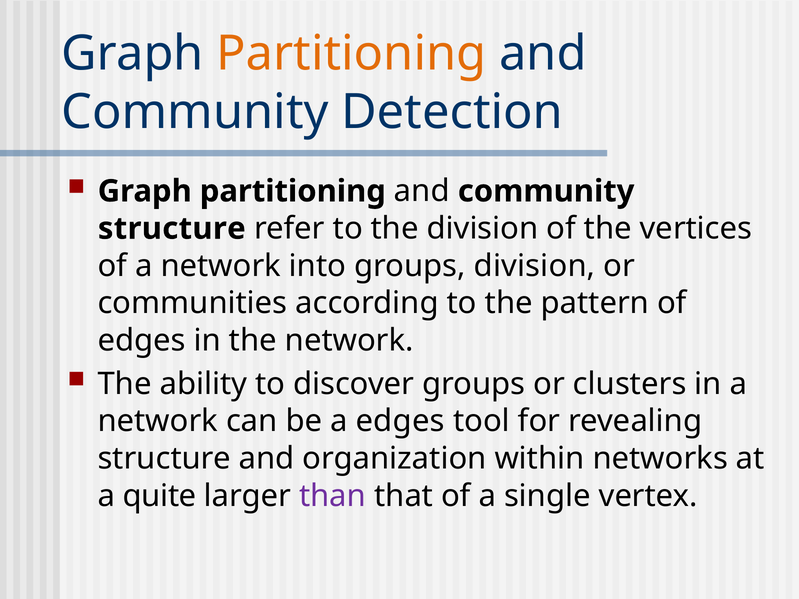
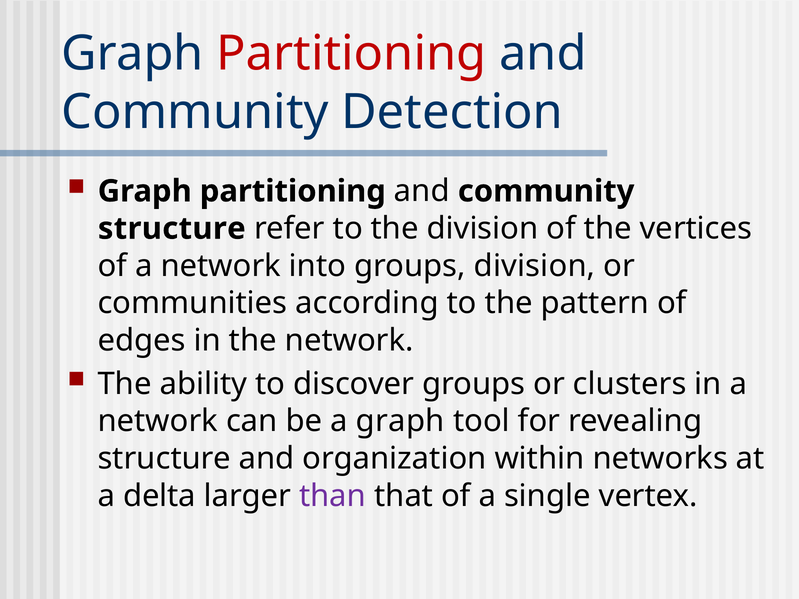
Partitioning colour: orange -> red (351, 53)
a edges: edges -> graph (400, 421)
quite: quite -> delta (160, 496)
